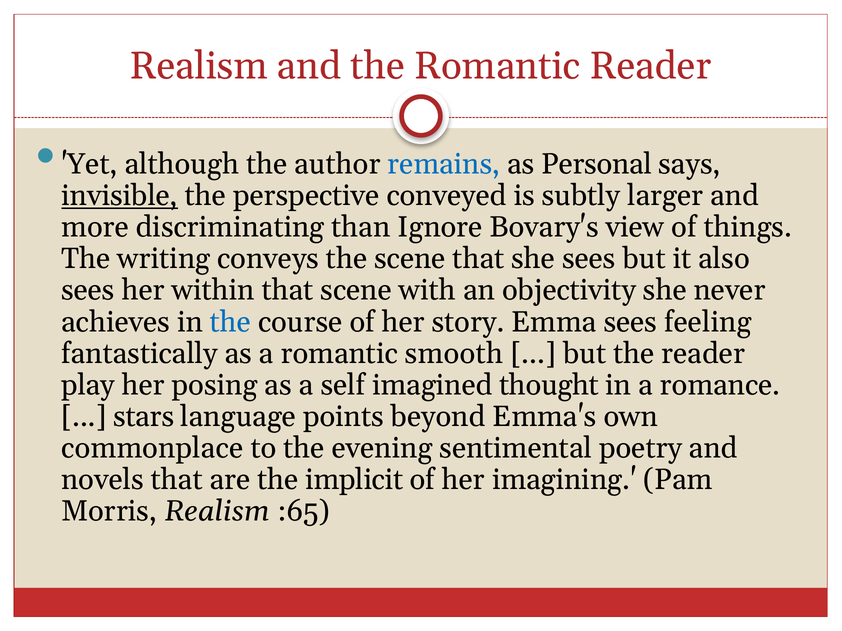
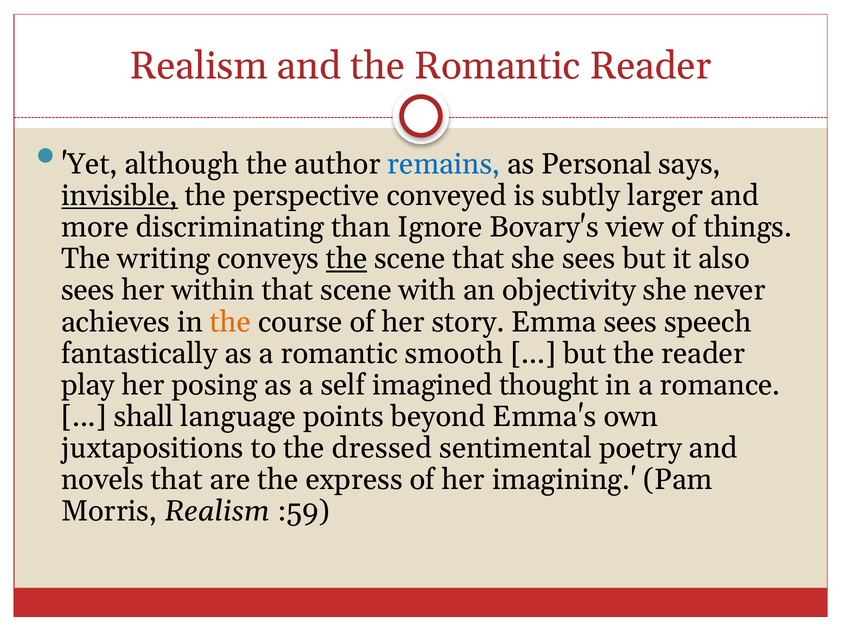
the underline: none -> present (347, 259)
the colour: blue -> orange (230, 322)
feeling: feeling -> speech (708, 322)
stars: stars -> shall (144, 417)
commonplace: commonplace -> juxtapositions (152, 448)
evening: evening -> dressed (382, 448)
implicit: implicit -> express (354, 480)
:65: :65 -> :59 (304, 511)
